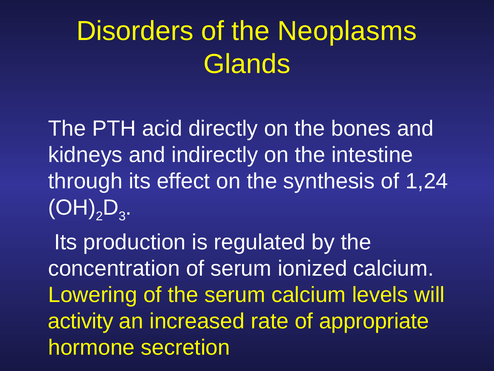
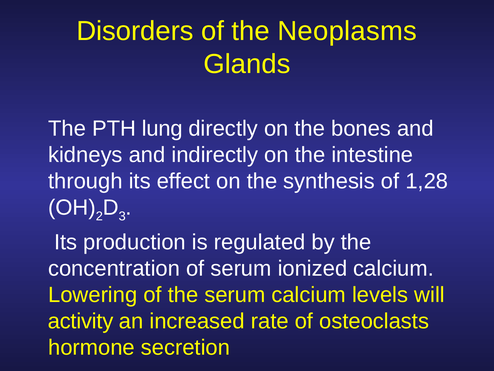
acid: acid -> lung (162, 128)
1,24: 1,24 -> 1,28 (427, 181)
appropriate: appropriate -> osteoclasts (374, 321)
